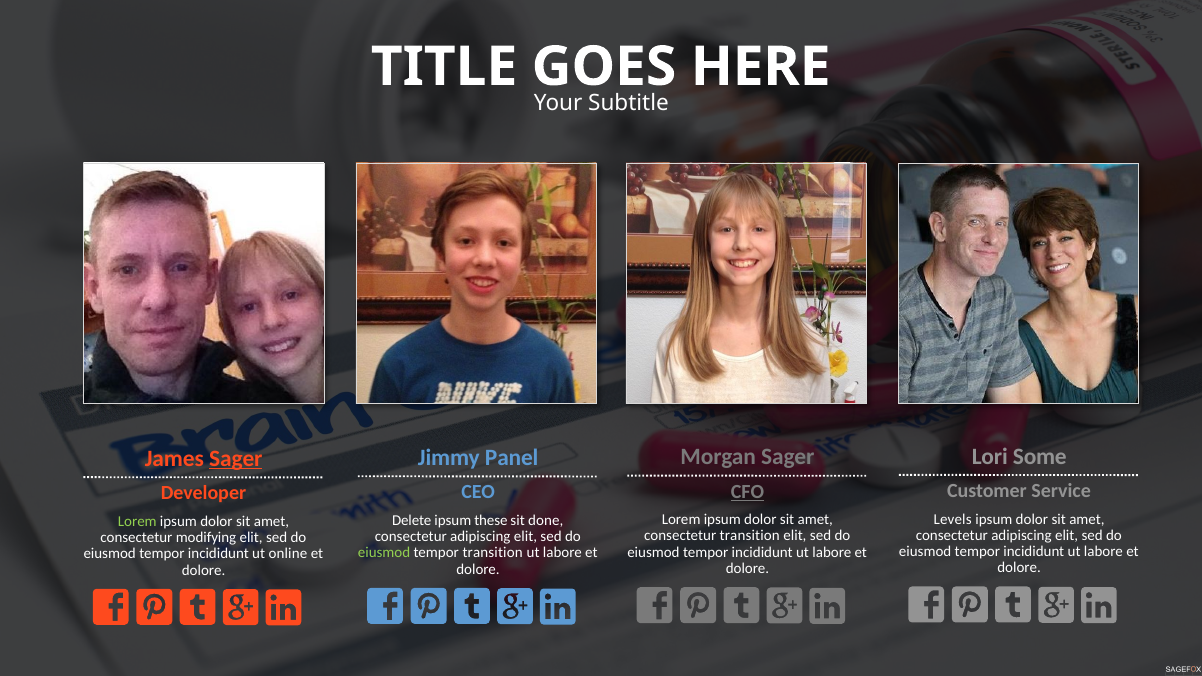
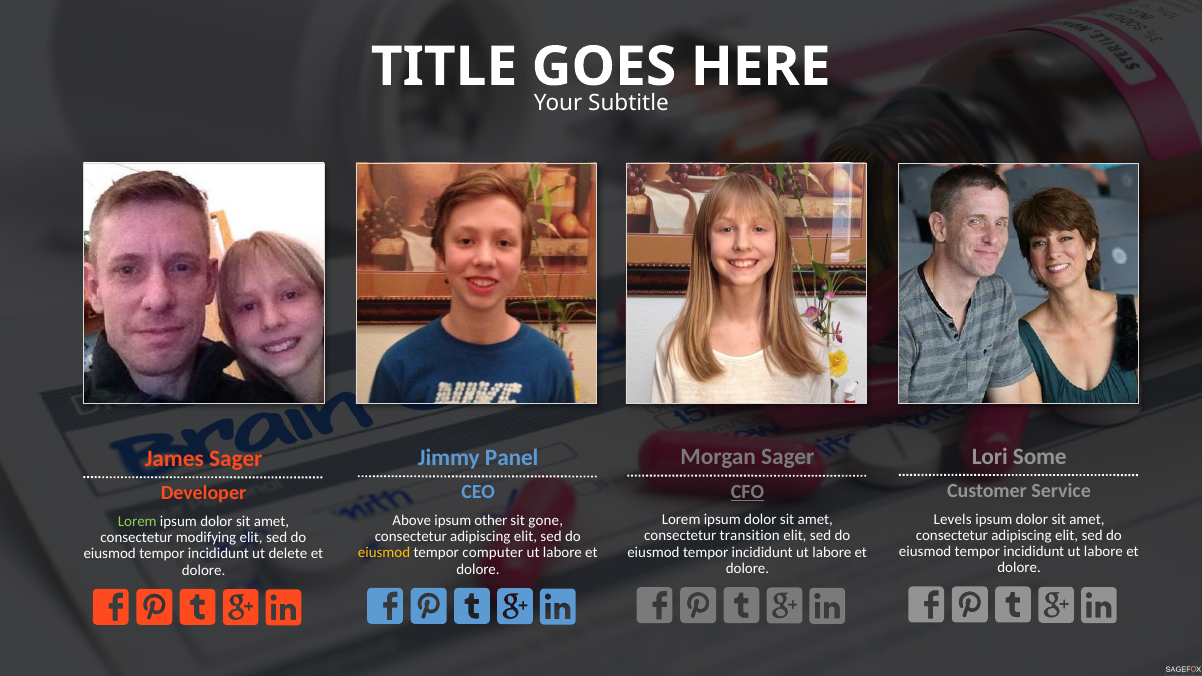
Sager underline: present -> none (236, 459)
Delete: Delete -> Above (412, 521)
these: these -> other (491, 521)
done: done -> gone (546, 521)
eiusmod colour: light green -> yellow (384, 553)
tempor transition: transition -> computer (493, 553)
online: online -> delete (288, 554)
